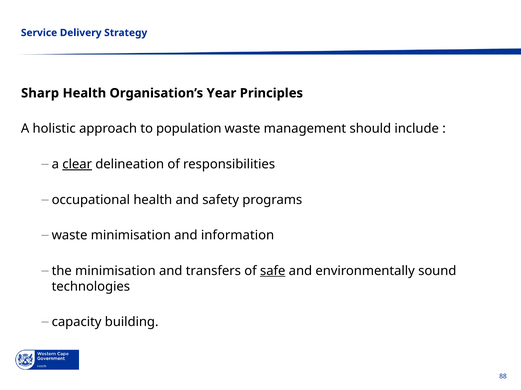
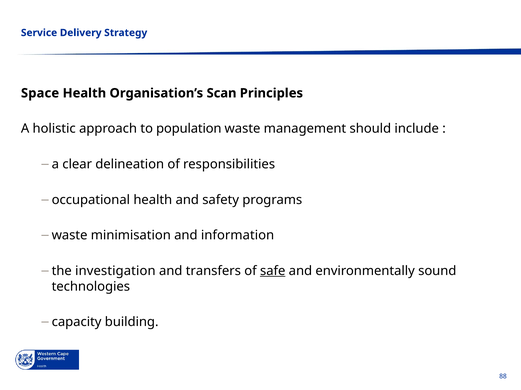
Sharp: Sharp -> Space (40, 93)
Year: Year -> Scan (222, 93)
clear underline: present -> none (77, 165)
the minimisation: minimisation -> investigation (115, 271)
